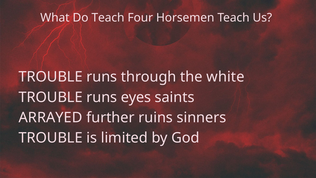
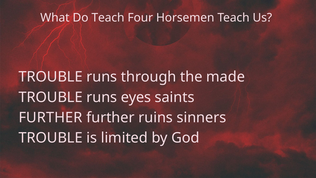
white: white -> made (226, 77)
ARRAYED: ARRAYED -> FURTHER (50, 117)
